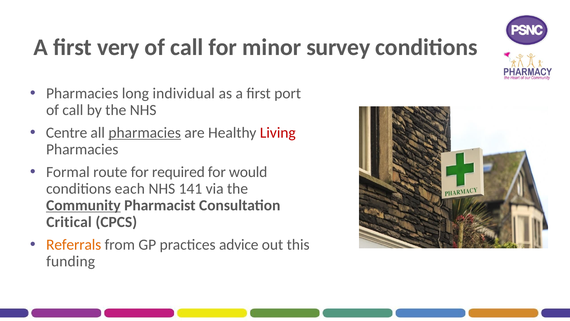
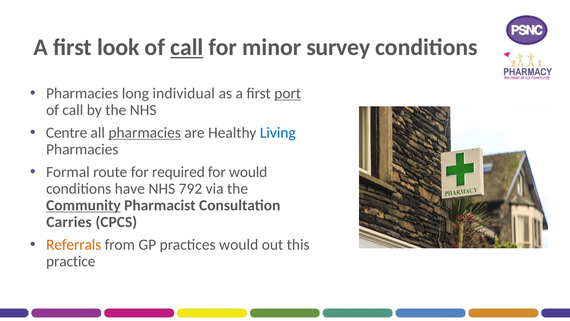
very: very -> look (118, 47)
call underline: none -> present (187, 47)
port underline: none -> present (288, 93)
Living colour: red -> blue (278, 133)
each: each -> have (130, 188)
141: 141 -> 792 (190, 188)
Critical: Critical -> Carries (69, 222)
practices advice: advice -> would (239, 244)
funding: funding -> practice (71, 261)
